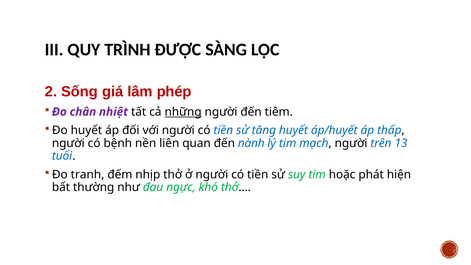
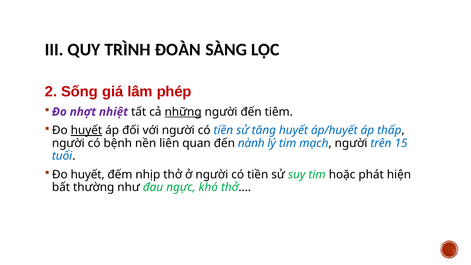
ĐƯỢC: ĐƯỢC -> ĐOÀN (178, 50)
chân: chân -> nhợt (83, 112)
huyết underline: none -> present (86, 130)
13: 13 -> 15 (401, 143)
tranh: tranh -> huyết (88, 174)
